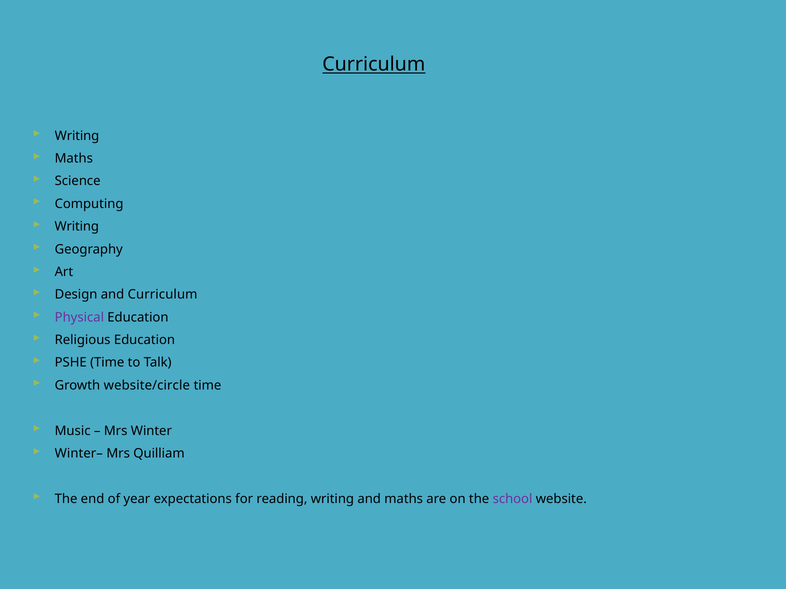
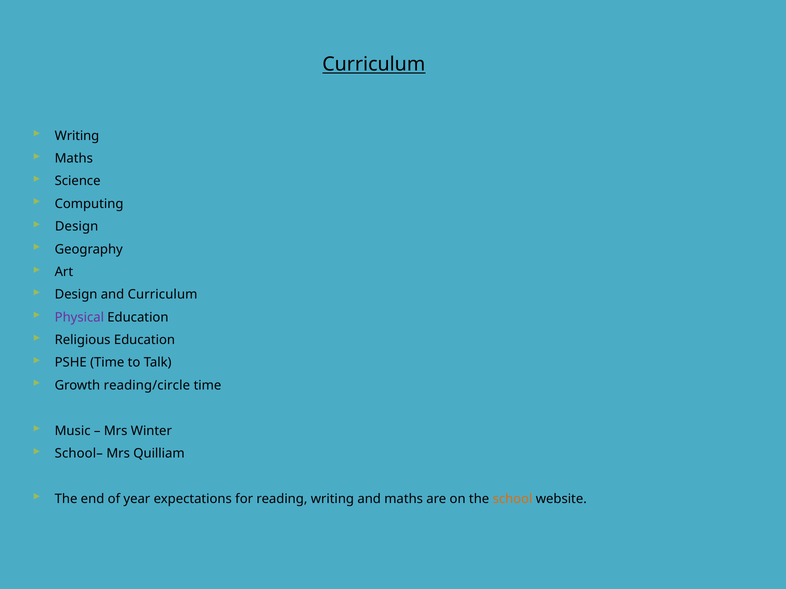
Writing: Writing -> Design (77, 227)
website/circle: website/circle -> reading/circle (147, 386)
Winter–: Winter– -> School– (79, 454)
school colour: purple -> orange (513, 499)
